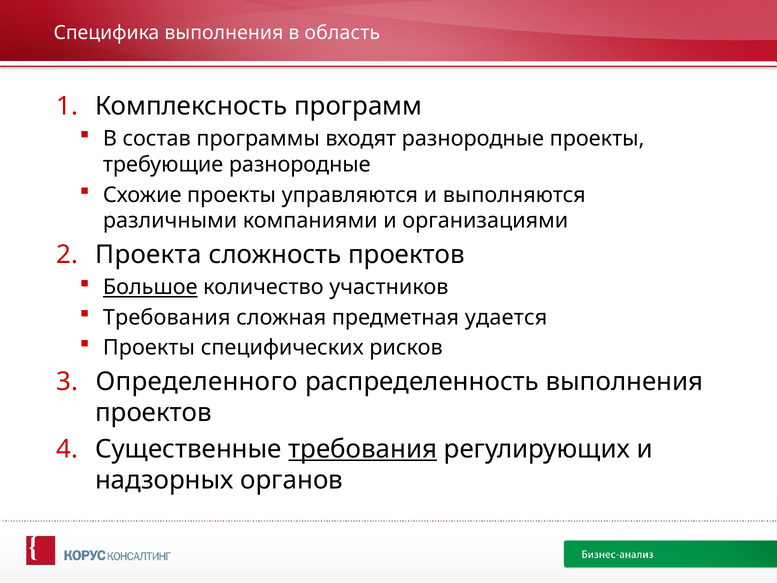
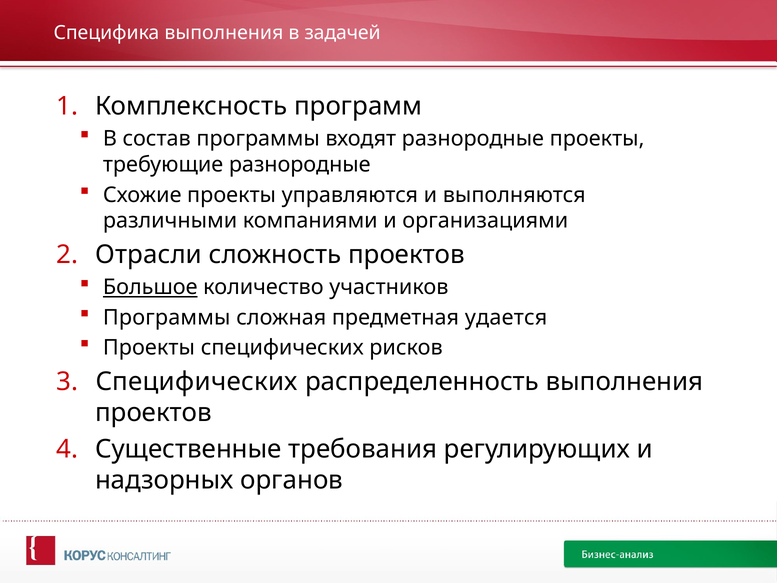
область: область -> задачей (342, 33)
Проекта: Проекта -> Отрасли (149, 255)
Требования: Требования -> Программы (167, 317)
Определенного: Определенного -> Специфических (197, 382)
требования underline: present -> none (363, 449)
